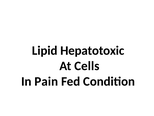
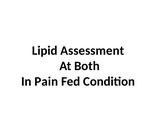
Hepatotoxic: Hepatotoxic -> Assessment (92, 50)
Cells: Cells -> Both (87, 66)
